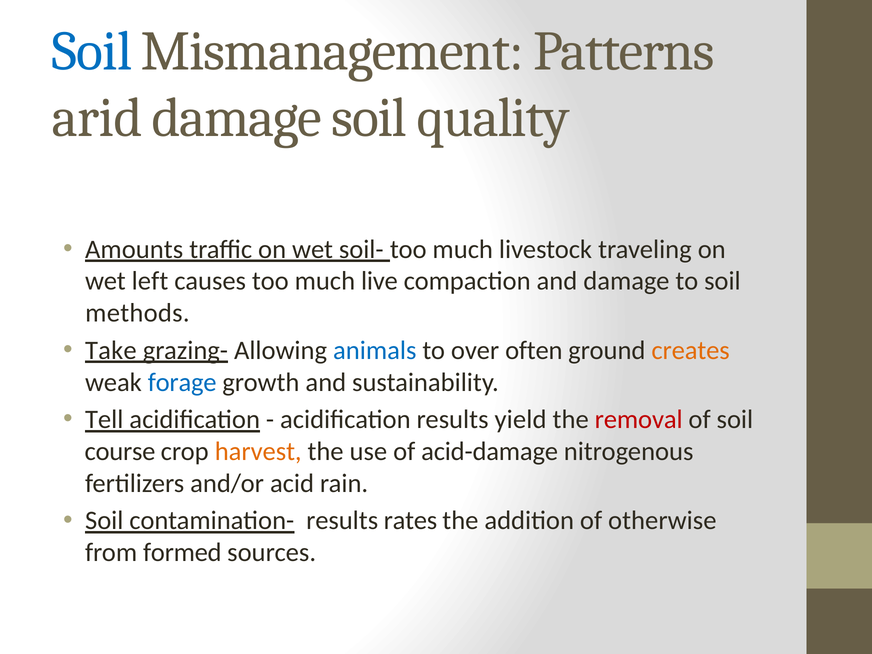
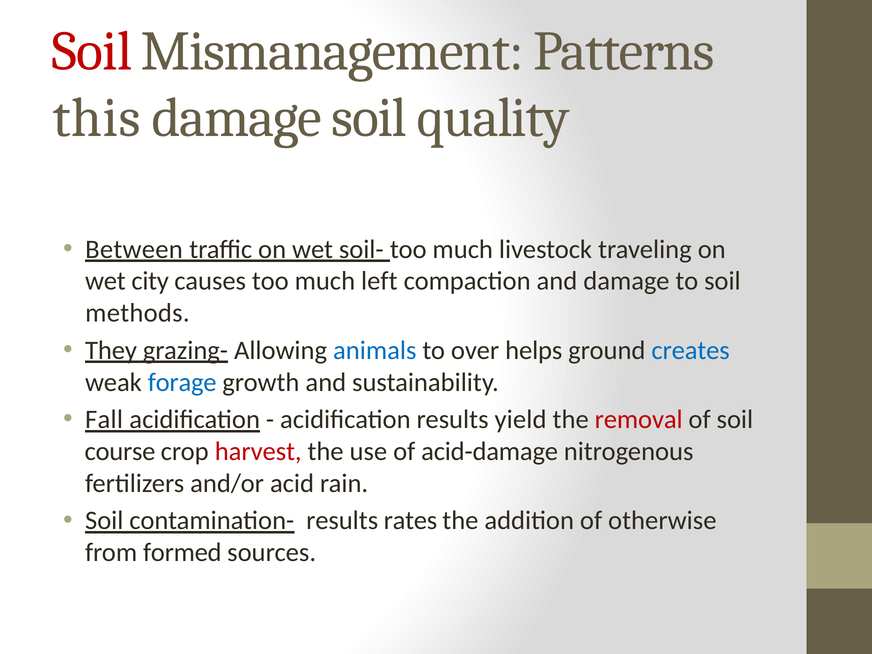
Soil colour: blue -> red (92, 51)
arid: arid -> this (97, 118)
Amounts: Amounts -> Between (134, 249)
left: left -> city (150, 281)
live: live -> left (379, 281)
Take: Take -> They (111, 350)
often: often -> helps (534, 350)
creates colour: orange -> blue (691, 350)
Tell: Tell -> Fall (104, 420)
harvest colour: orange -> red (258, 451)
